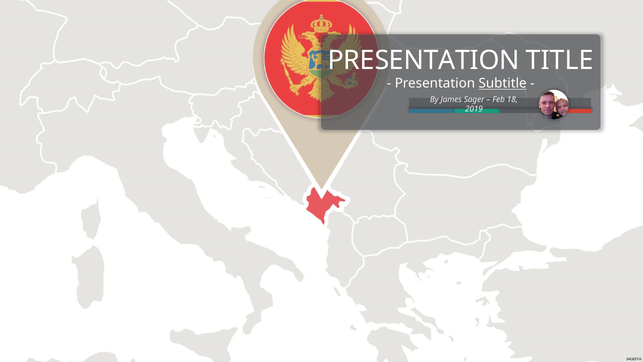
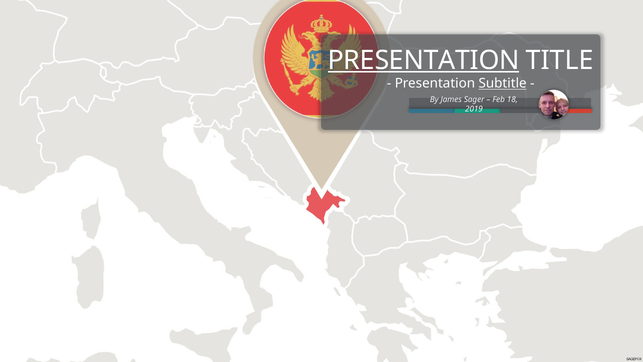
PRESENTATION underline: none -> present (424, 60)
